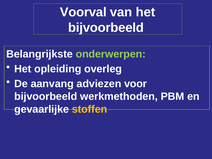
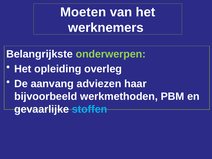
Voorval: Voorval -> Moeten (83, 12)
bijvoorbeeld: bijvoorbeeld -> werknemers (106, 28)
voor: voor -> haar (135, 84)
stoffen colour: yellow -> light blue (90, 109)
